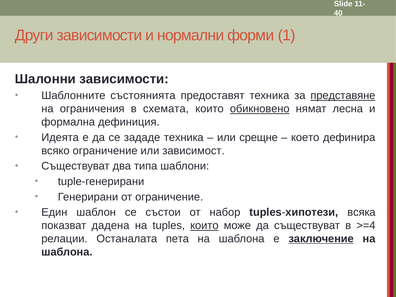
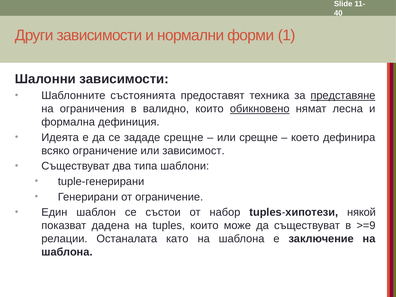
схемата: схемата -> валидно (166, 109)
зададе техника: техника -> срещне (184, 137)
всяка: всяка -> някой (361, 212)
които underline: present -> none (204, 226)
>=4: >=4 -> >=9 (366, 226)
пета: пета -> като (177, 239)
заключение underline: present -> none (321, 239)
